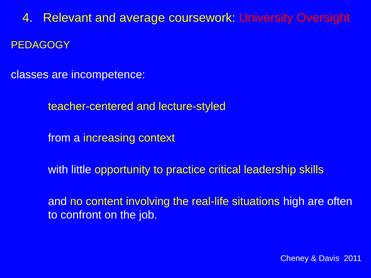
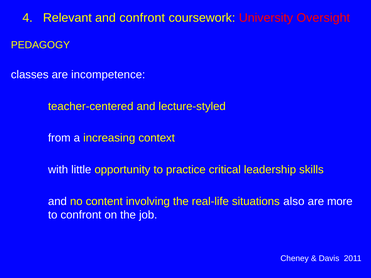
and average: average -> confront (142, 18)
high: high -> also (294, 202)
often: often -> more (340, 202)
